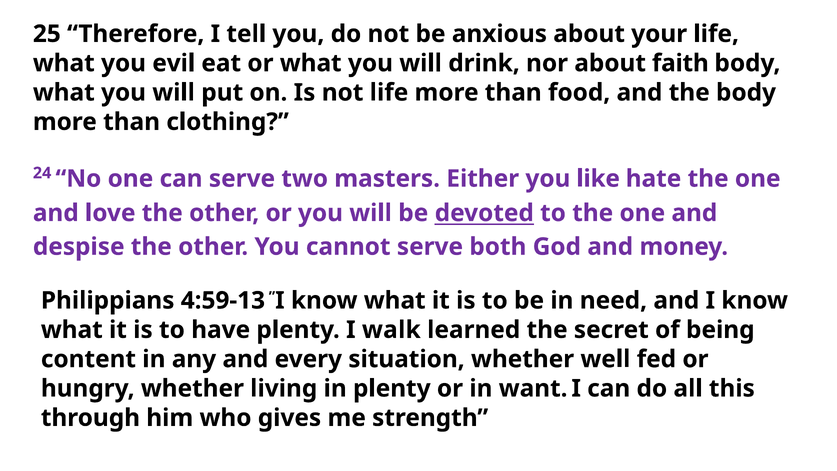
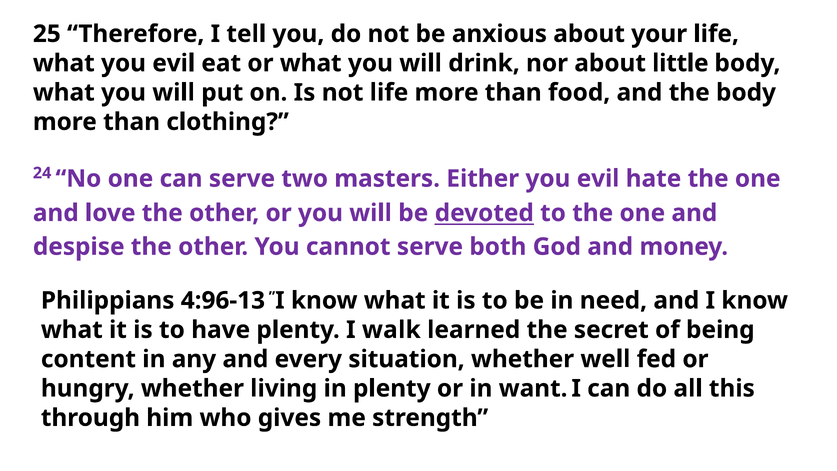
faith: faith -> little (680, 63)
Either you like: like -> evil (598, 179)
4:59-13: 4:59-13 -> 4:96-13 (223, 300)
